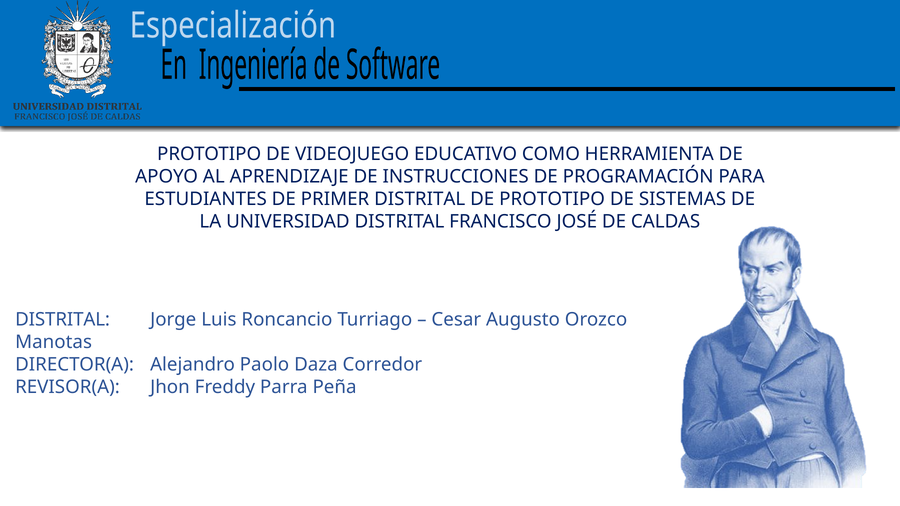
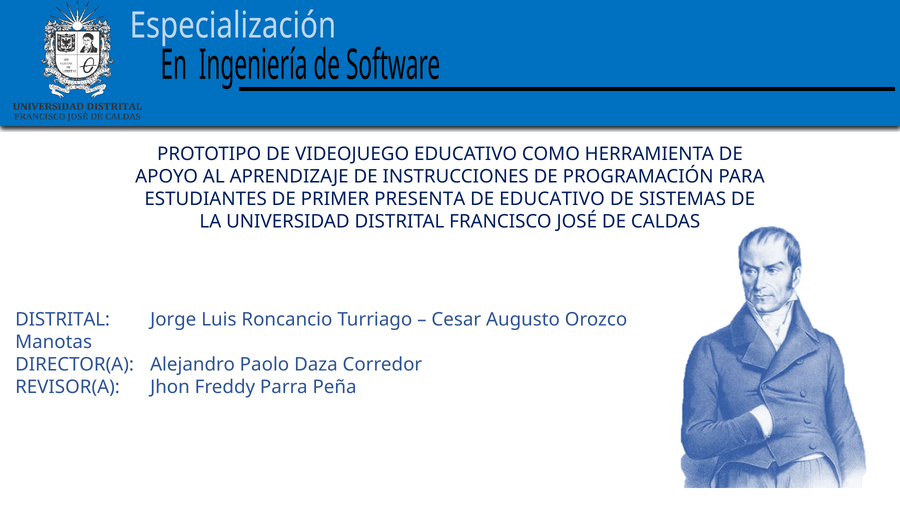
PRIMER DISTRITAL: DISTRITAL -> PRESENTA (420, 199)
DE PROTOTIPO: PROTOTIPO -> EDUCATIVO (552, 199)
